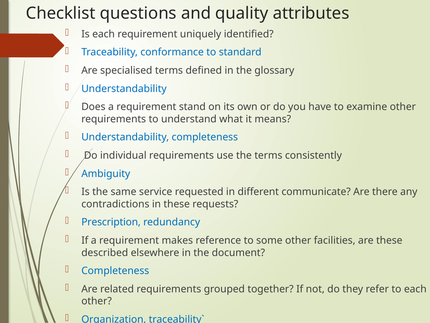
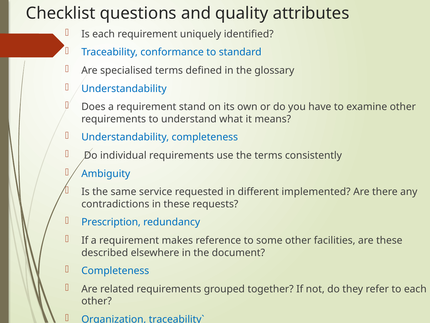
communicate: communicate -> implemented (316, 192)
